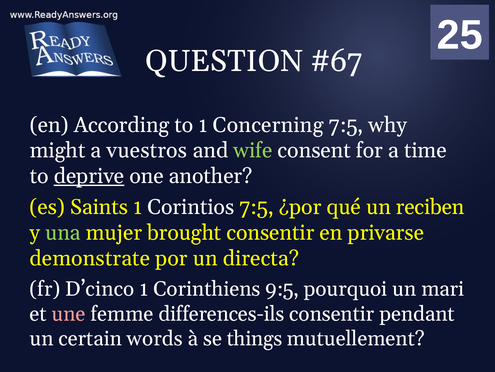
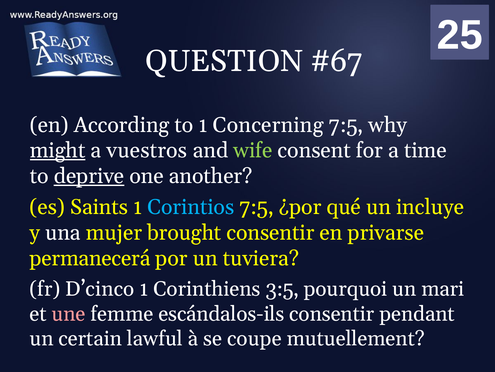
might underline: none -> present (58, 150)
Corintios colour: white -> light blue (191, 207)
reciben: reciben -> incluye (430, 207)
una colour: light green -> white (63, 232)
demonstrate: demonstrate -> permanecerá (90, 258)
directa: directa -> tuviera (261, 258)
9:5: 9:5 -> 3:5 (282, 289)
differences-ils: differences-ils -> escándalos-ils (221, 313)
words: words -> lawful (155, 338)
things: things -> coupe (254, 338)
